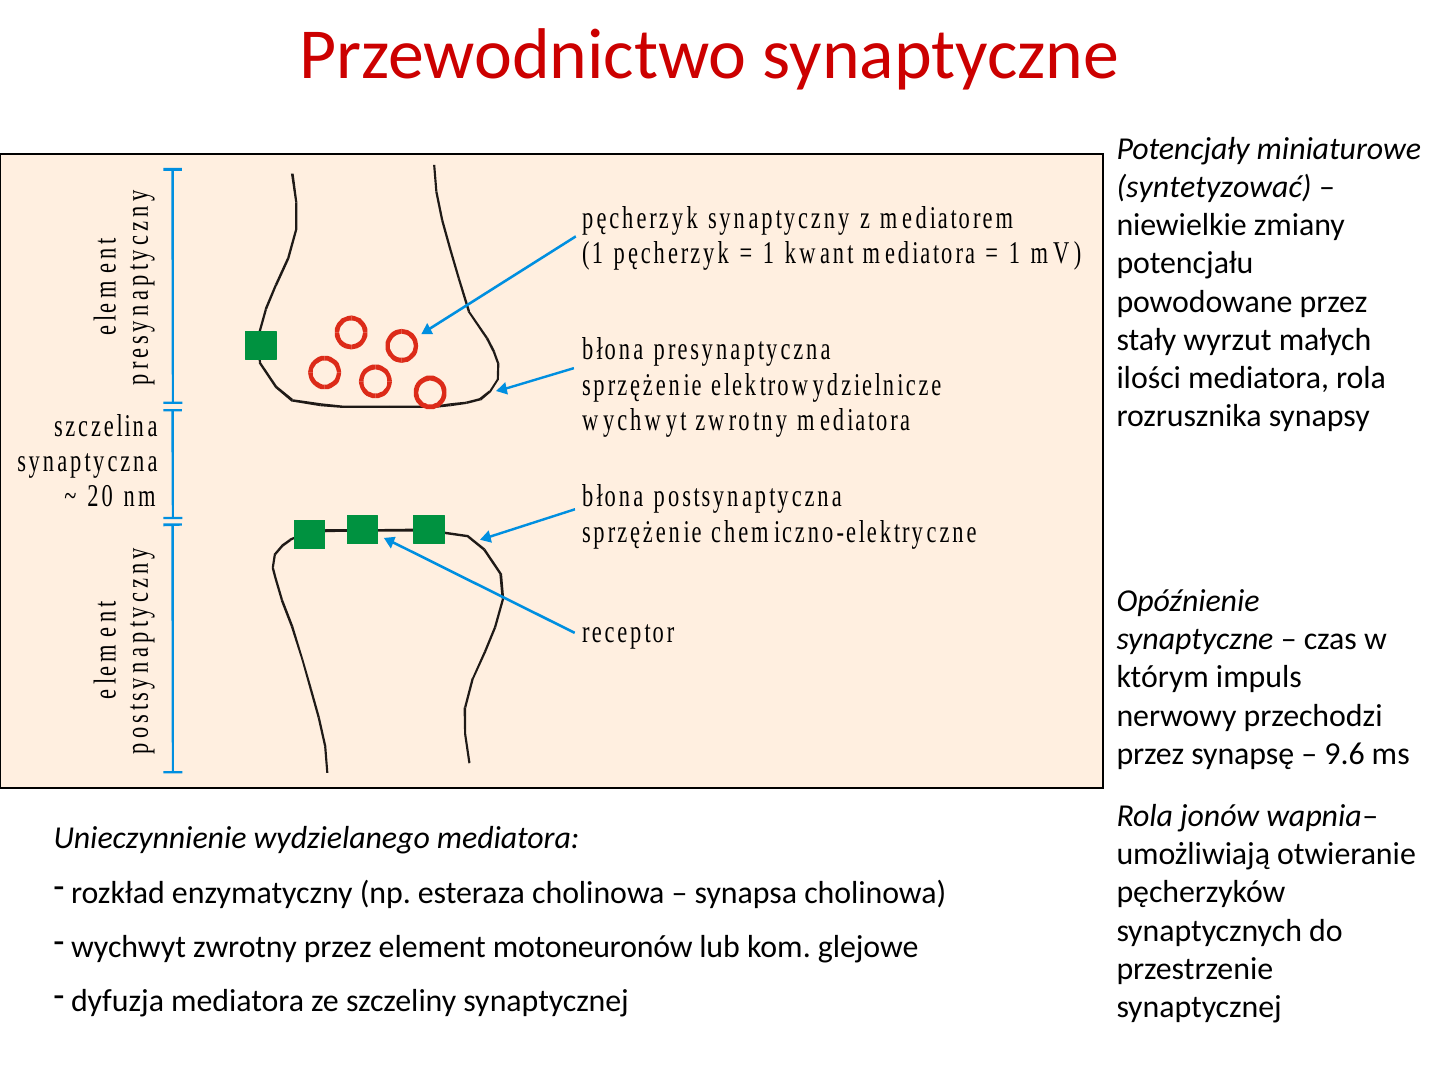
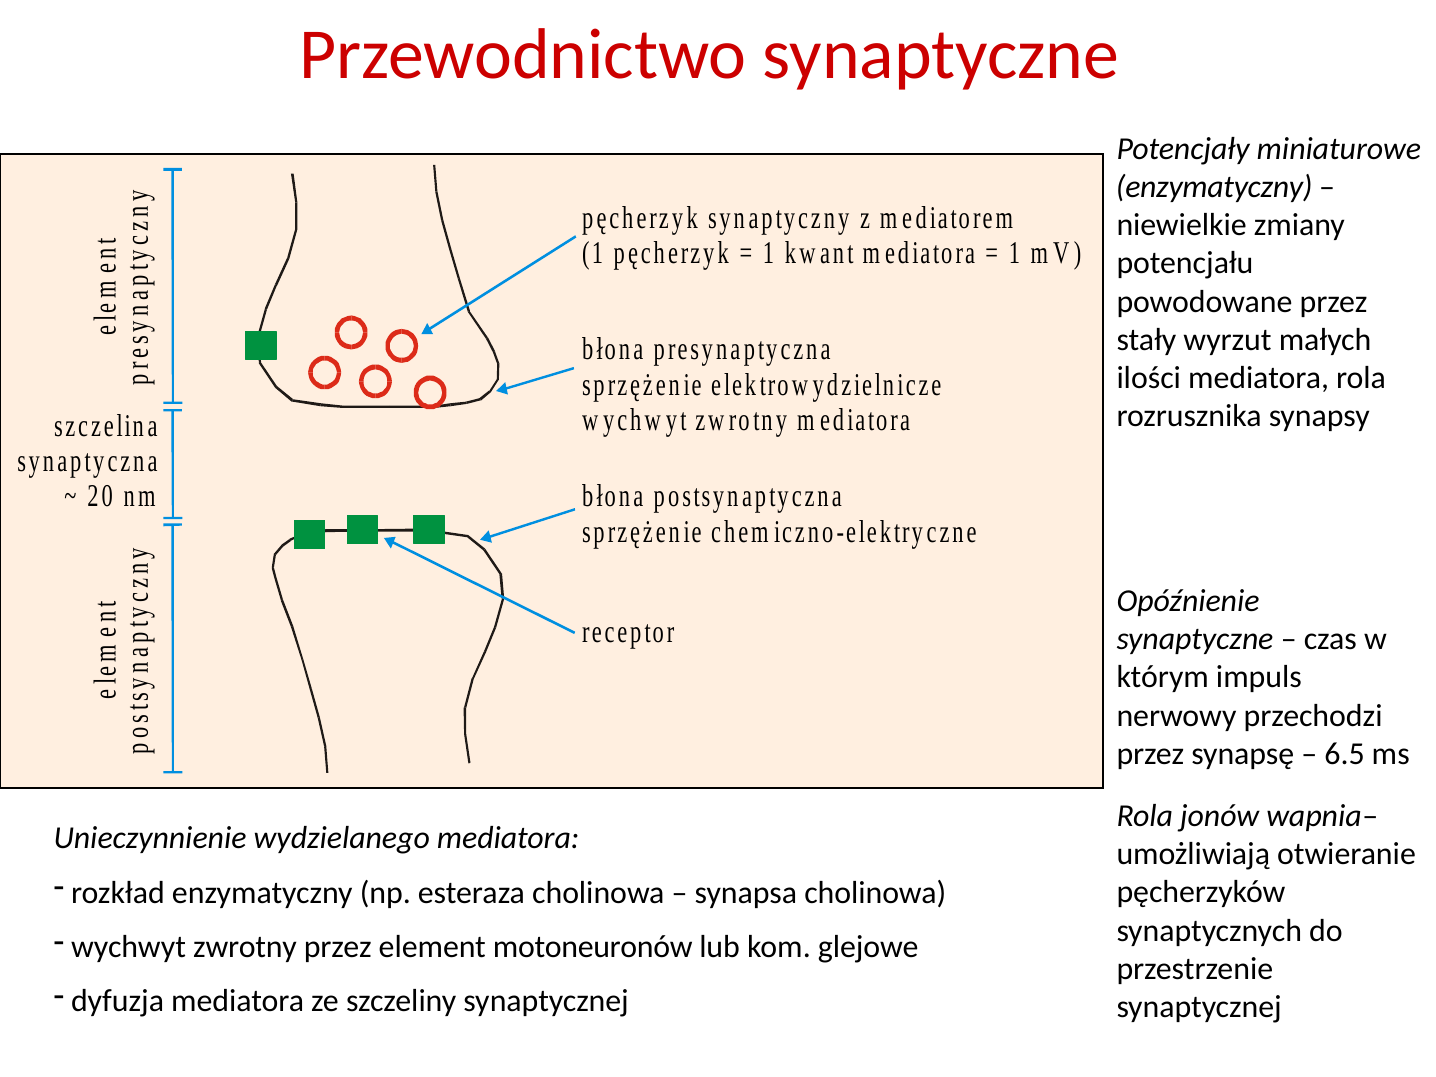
syntetyzować: syntetyzować -> enzymatyczny (1214, 187)
9.6: 9.6 -> 6.5 (1345, 754)
